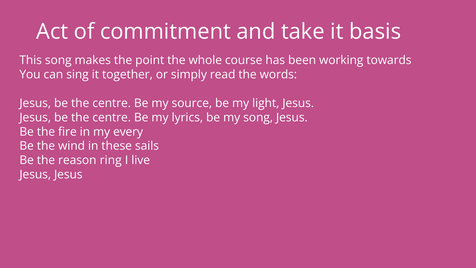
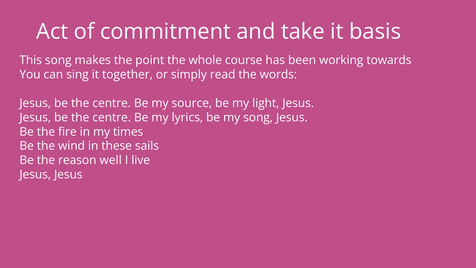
every: every -> times (128, 132)
ring: ring -> well (111, 160)
